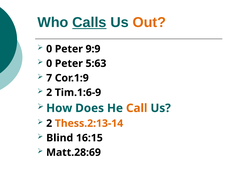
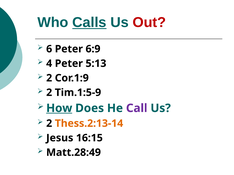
Out colour: orange -> red (149, 22)
0: 0 -> 6 (49, 49)
9:9: 9:9 -> 6:9 (93, 49)
0: 0 -> 4 (49, 64)
5:63: 5:63 -> 5:13 (96, 64)
7: 7 -> 2 (49, 78)
Tim.1:6-9: Tim.1:6-9 -> Tim.1:5-9 (78, 93)
How underline: none -> present (59, 108)
Call colour: orange -> purple (137, 108)
Blind: Blind -> Jesus (60, 138)
Matt.28:69: Matt.28:69 -> Matt.28:49 (74, 153)
